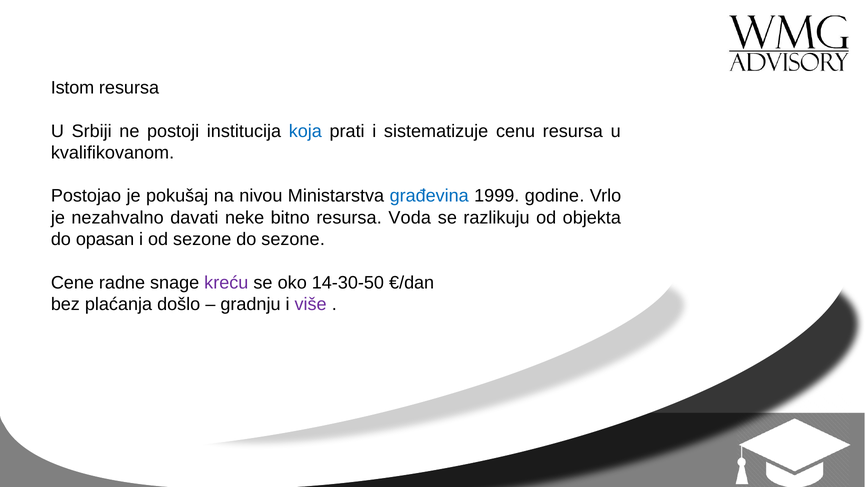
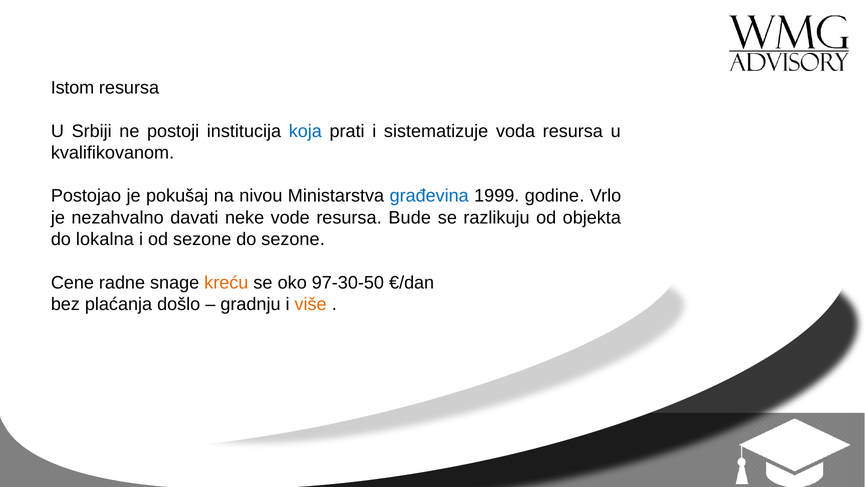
cenu: cenu -> voda (516, 131)
bitno: bitno -> vode (290, 217)
Voda: Voda -> Bude (410, 217)
opasan: opasan -> lokalna (105, 239)
kreću colour: purple -> orange (226, 282)
14-30-50: 14-30-50 -> 97-30-50 (348, 282)
više colour: purple -> orange (311, 304)
